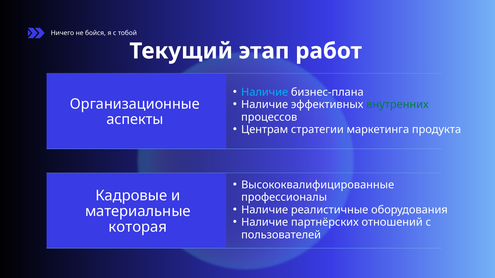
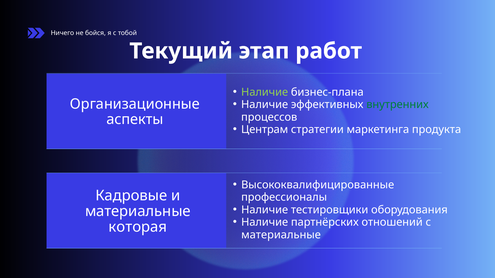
Наличие colour: light blue -> light green (265, 92)
реалистичные: реалистичные -> тестировщики (330, 210)
пользователей: пользователей -> материальные (281, 235)
